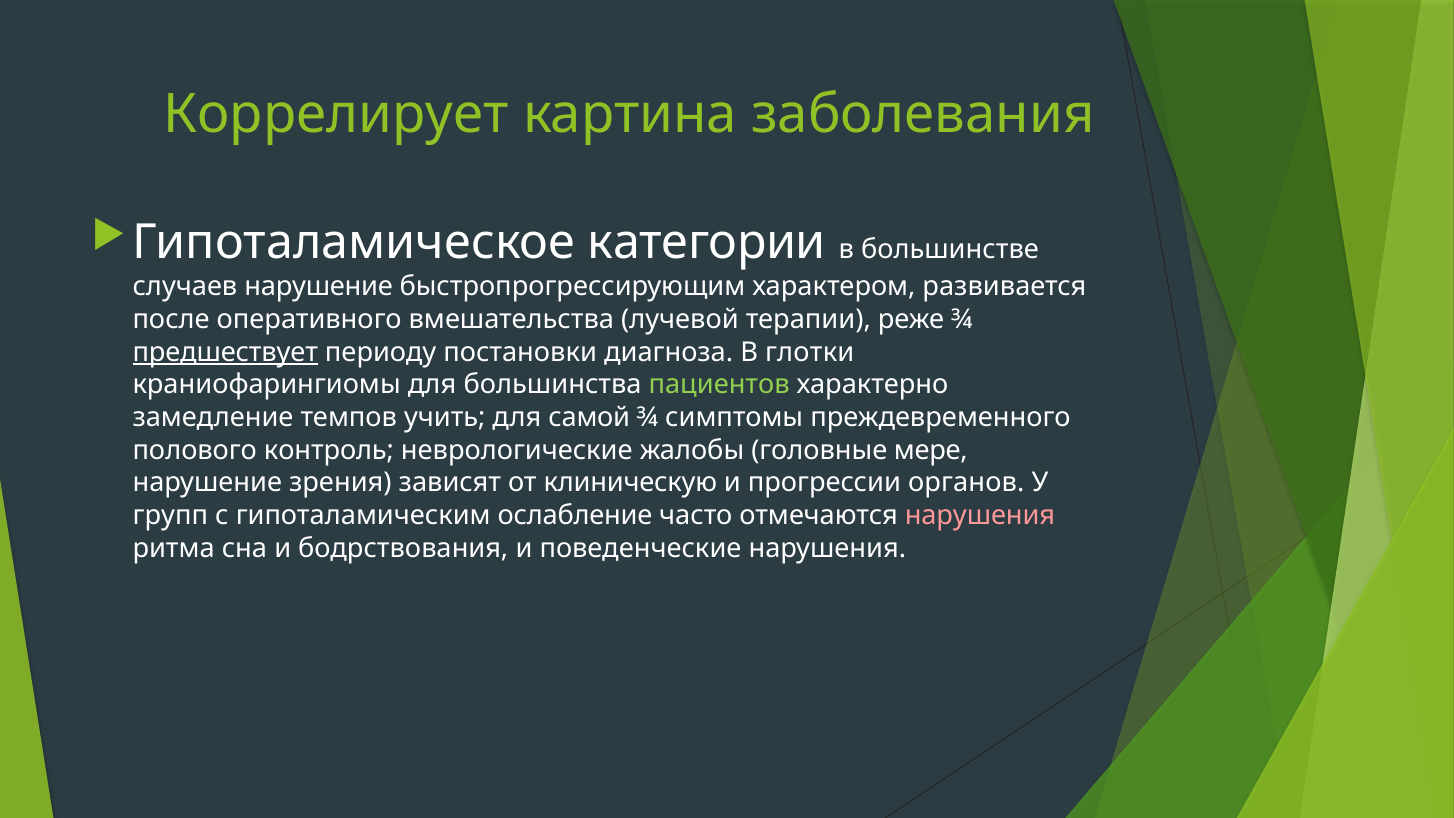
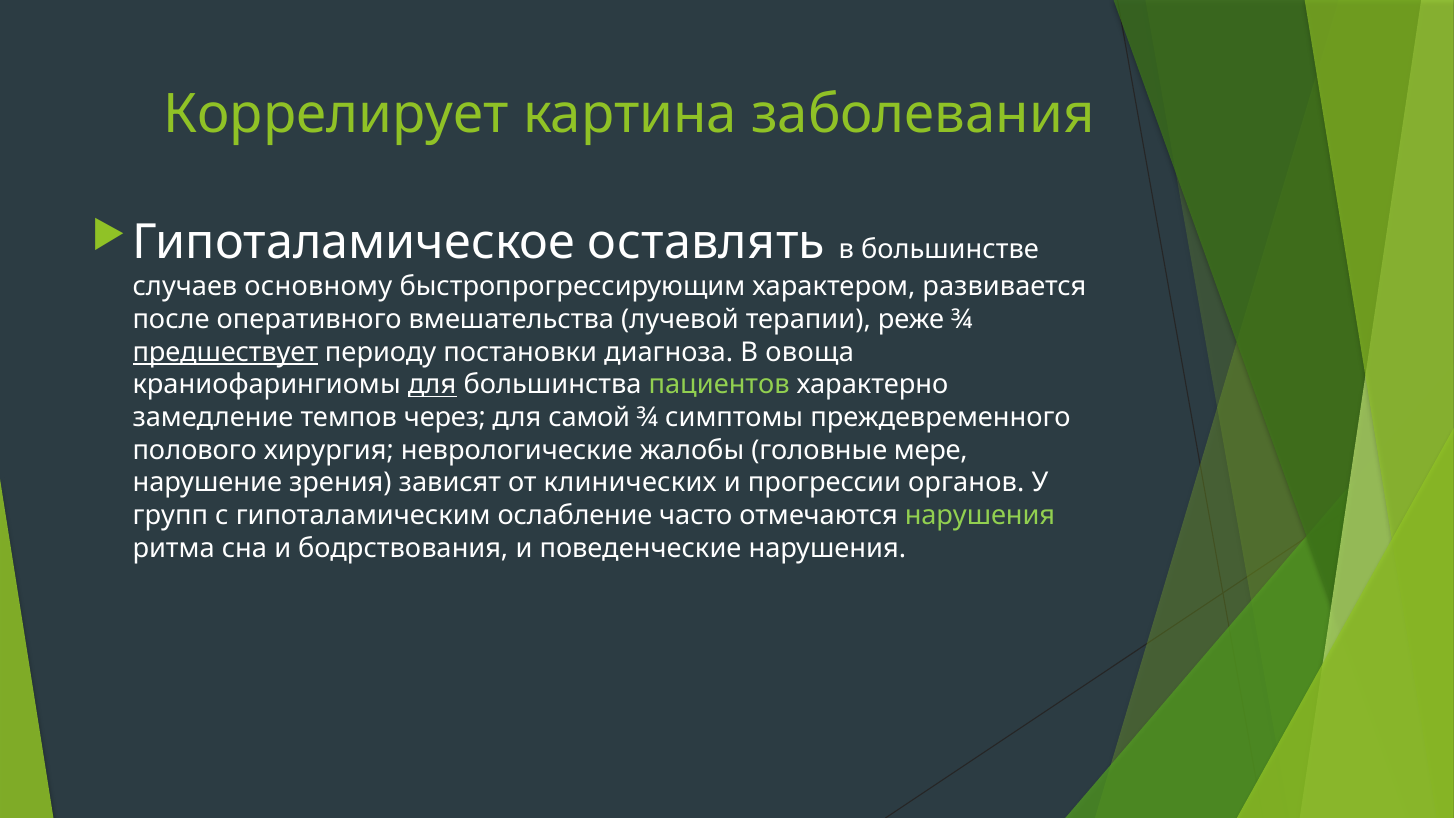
категории: категории -> оставлять (707, 243)
случаев нарушение: нарушение -> основному (318, 287)
глотки: глотки -> овоща (810, 352)
для underline: none -> present (432, 385)
учить: учить -> через (445, 417)
контроль: контроль -> хирургия (329, 450)
клиническую: клиническую -> клинических (630, 483)
нарушения colour: pink -> light green (980, 516)
